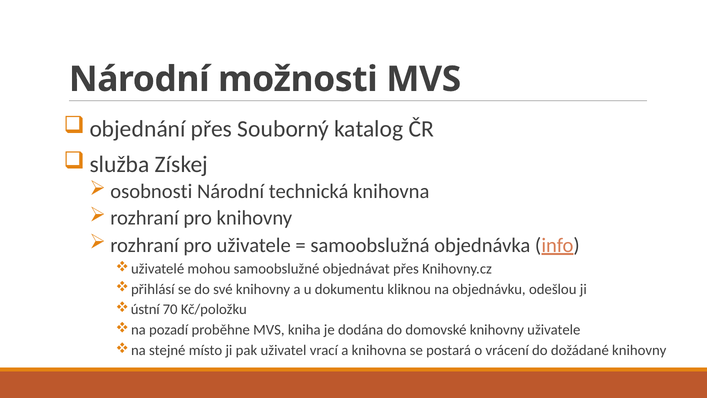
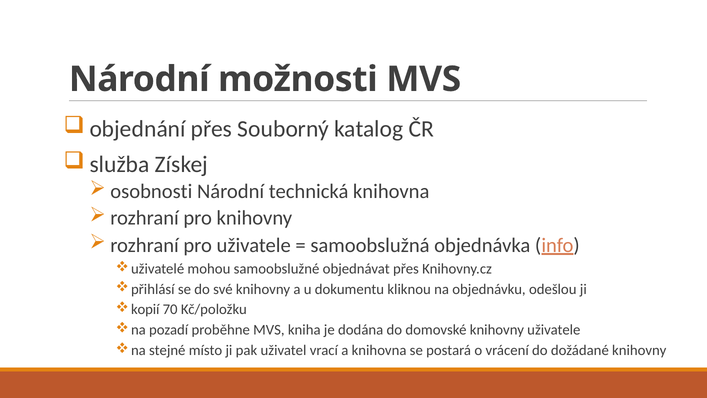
ústní: ústní -> kopií (145, 309)
